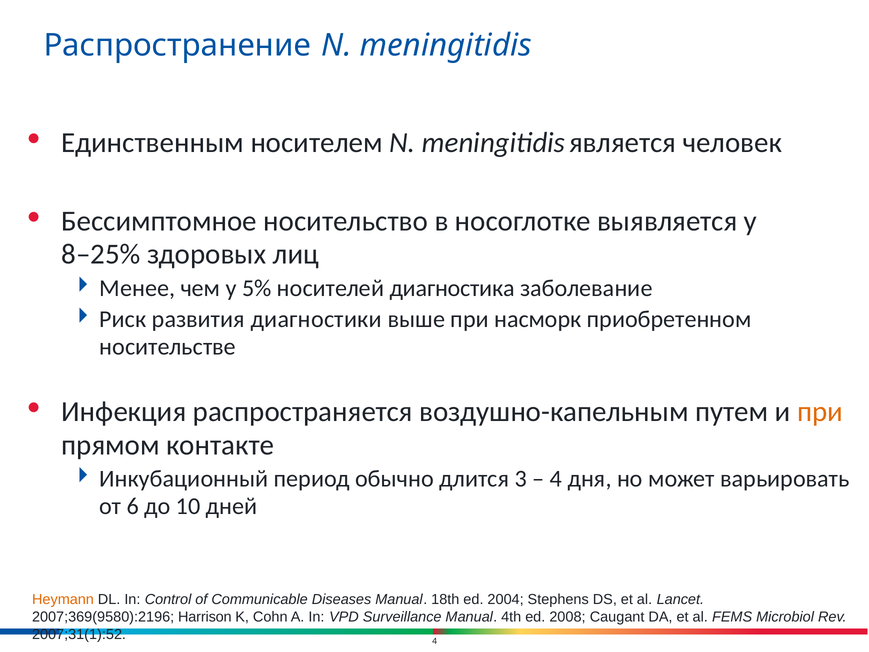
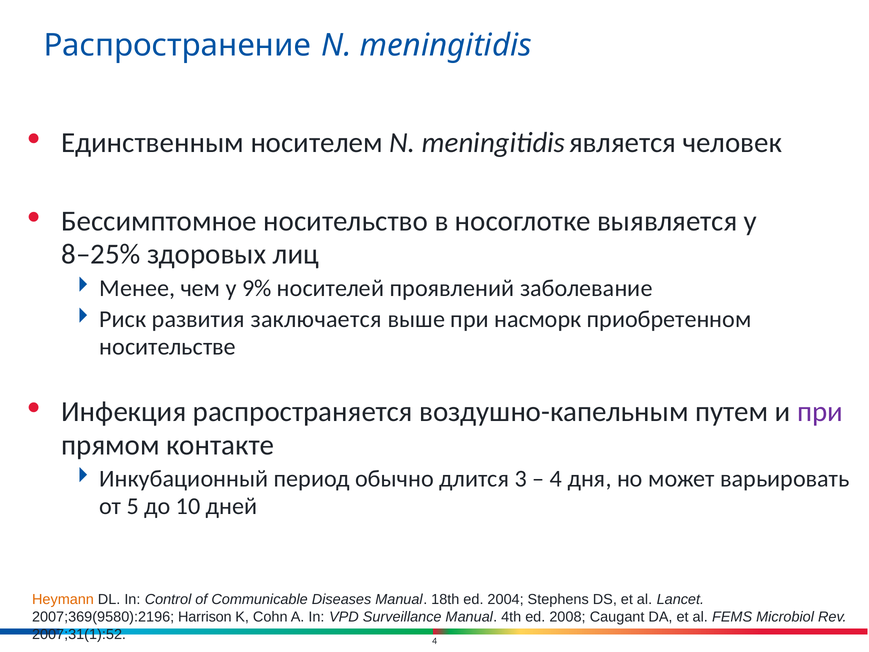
5%: 5% -> 9% (257, 288)
диагностика: диагностика -> проявлений (452, 288)
диагностики: диагностики -> заключается (316, 319)
при colour: orange -> purple (820, 412)
6: 6 -> 5 (133, 506)
